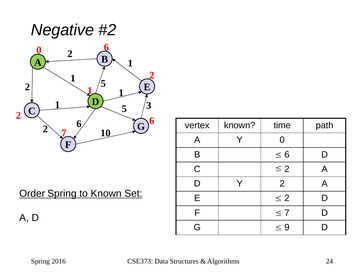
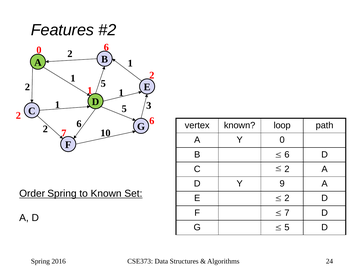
Negative: Negative -> Features (62, 30)
time: time -> loop (282, 125)
Y 2: 2 -> 9 (282, 184)
9: 9 -> 5 (287, 227)
